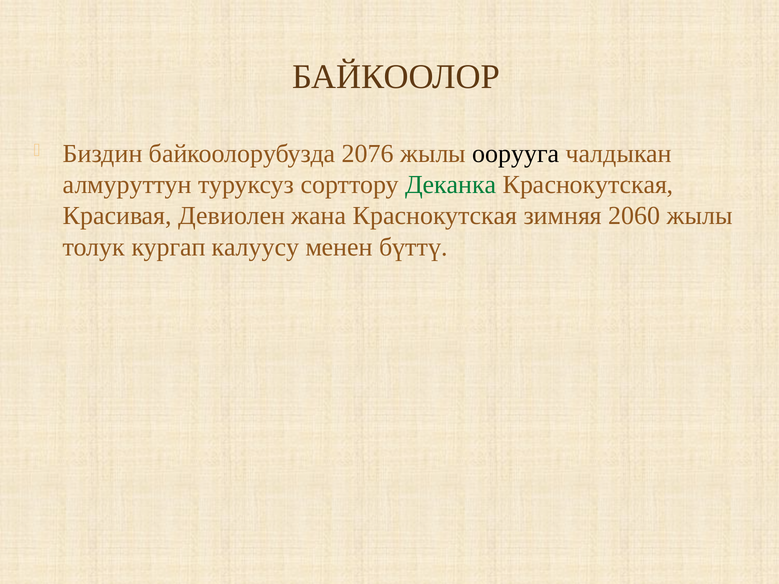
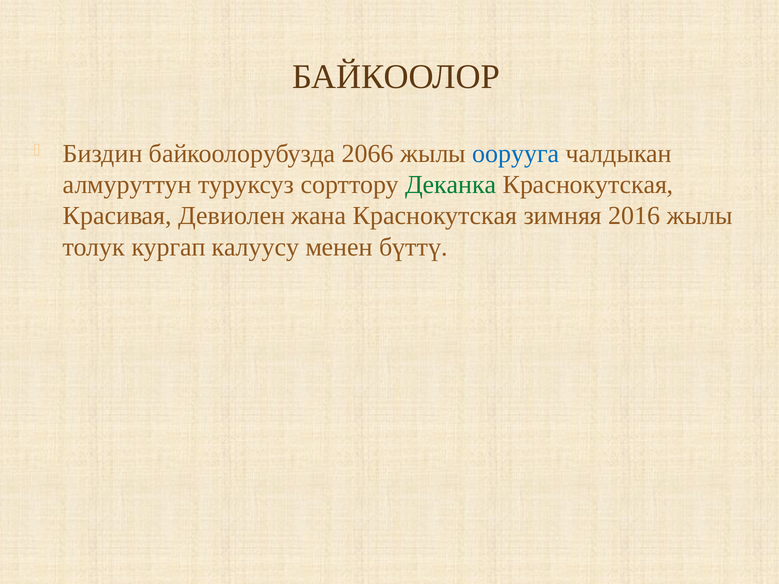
2076: 2076 -> 2066 (368, 154)
оорууга colour: black -> blue (516, 154)
2060: 2060 -> 2016 (634, 216)
